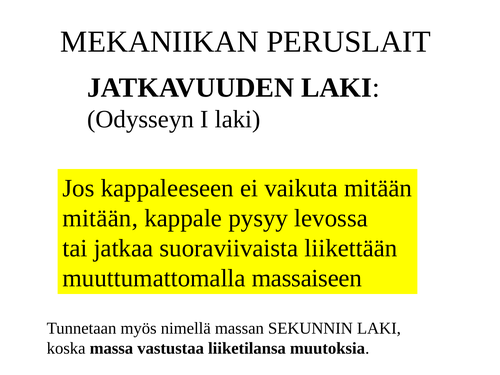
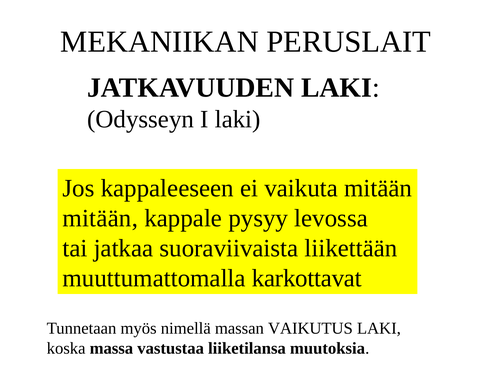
massaiseen: massaiseen -> karkottavat (307, 278)
SEKUNNIN: SEKUNNIN -> VAIKUTUS (310, 328)
